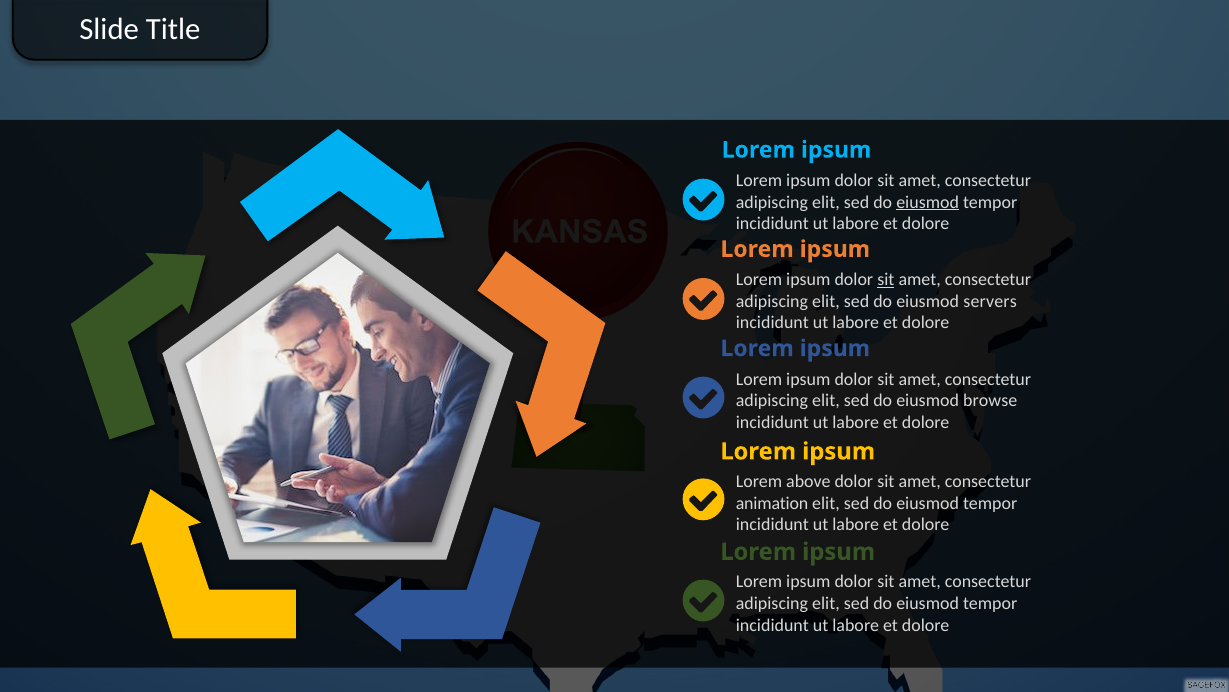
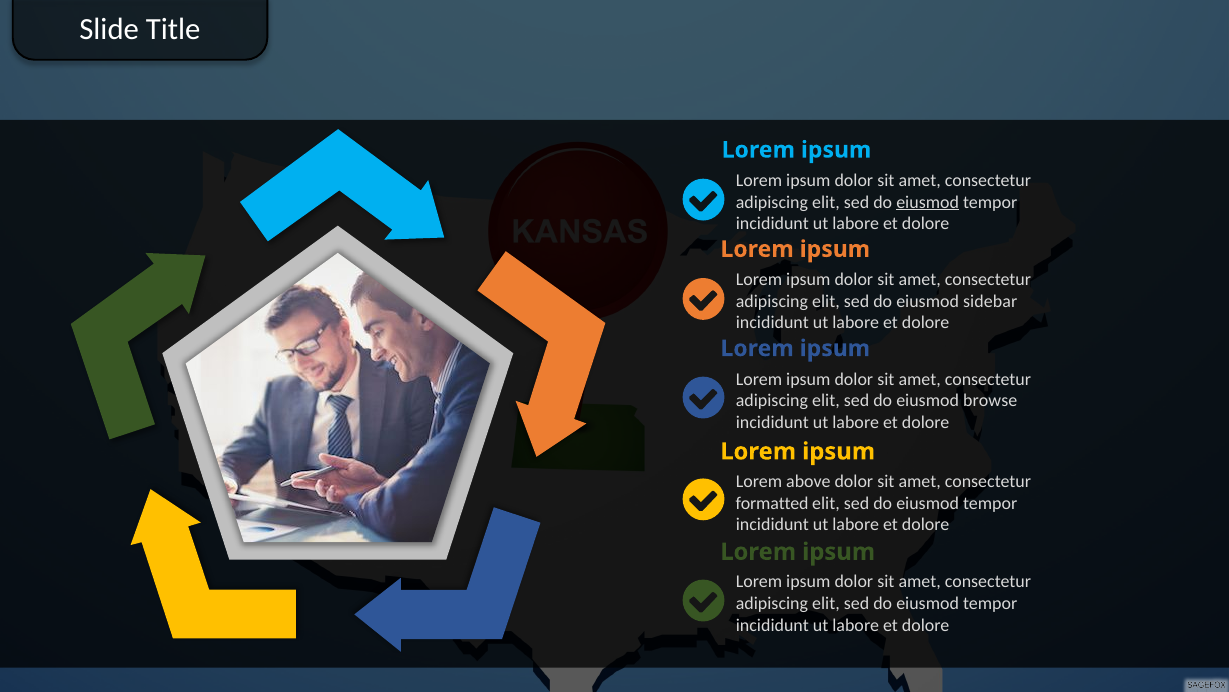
sit underline: present -> none (886, 280)
servers: servers -> sidebar (990, 301)
animation: animation -> formatted (772, 503)
